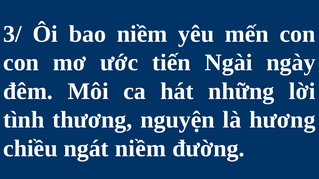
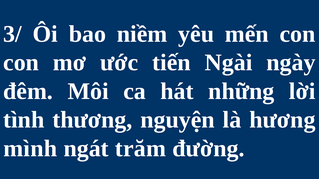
chiều: chiều -> mình (30, 149)
ngát niềm: niềm -> trăm (140, 149)
